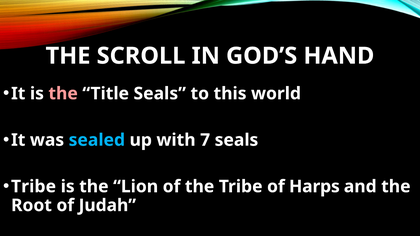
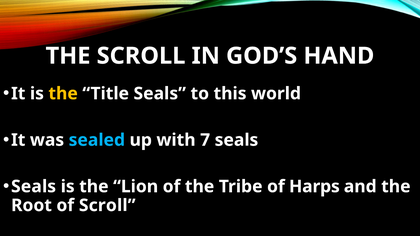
the colour: pink -> yellow (63, 94)
Tribe: Tribe -> Seals (34, 187)
of Judah: Judah -> Scroll (107, 206)
